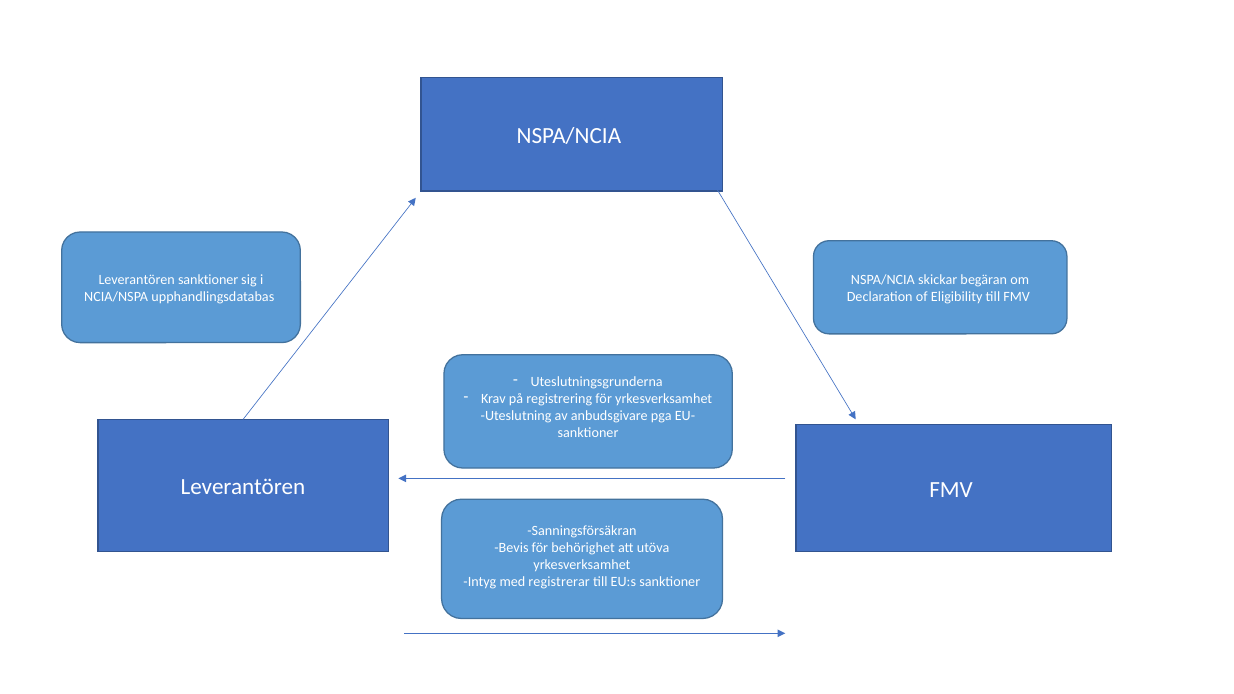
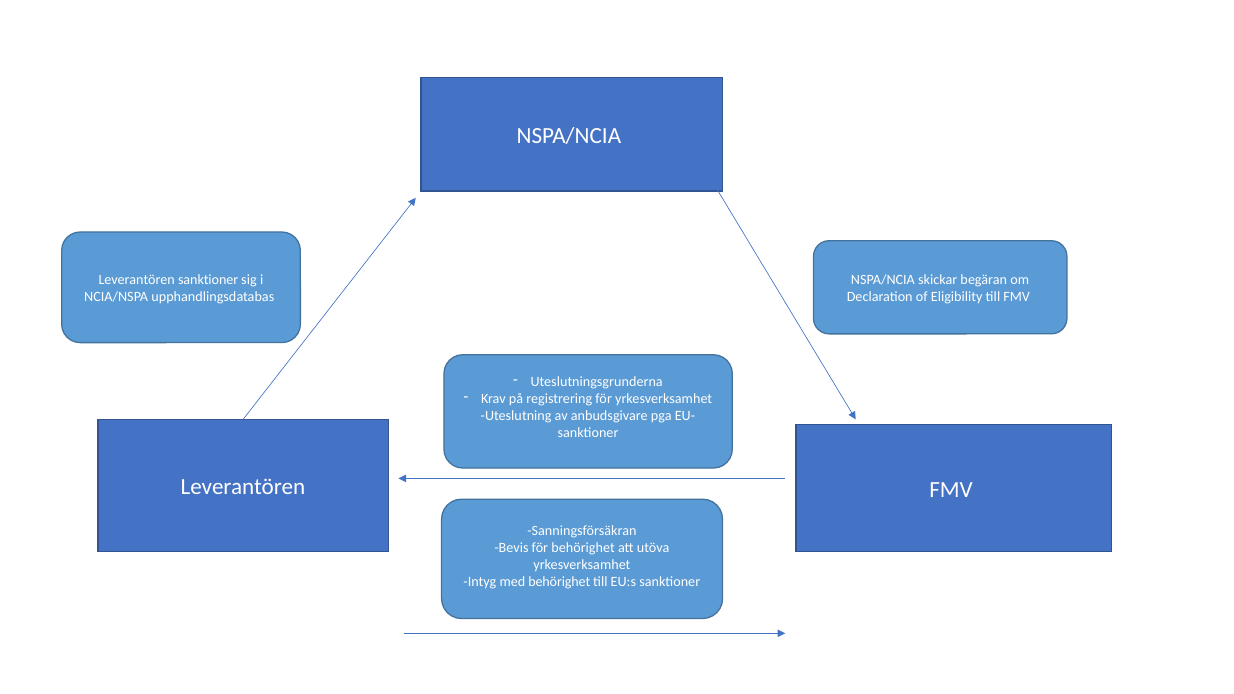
med registrerar: registrerar -> behörighet (559, 582)
